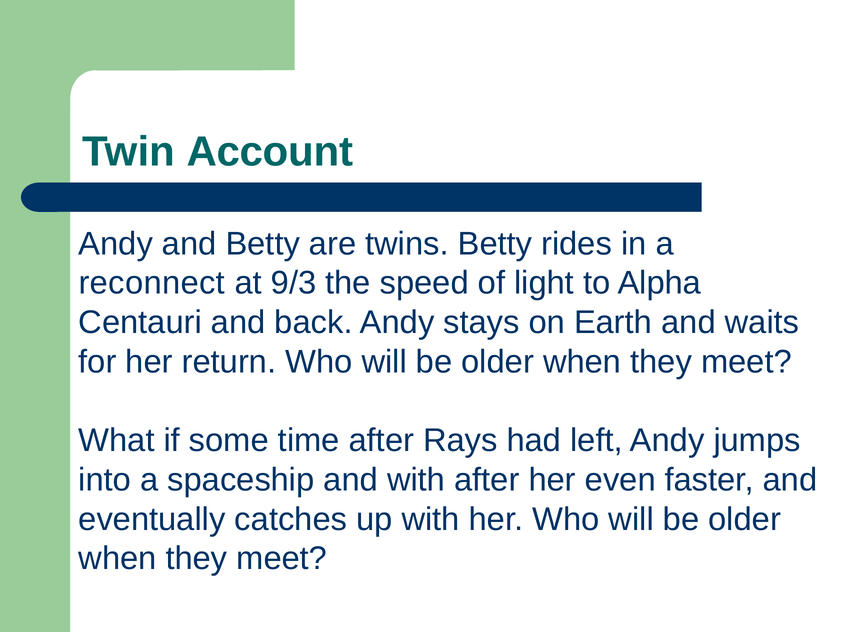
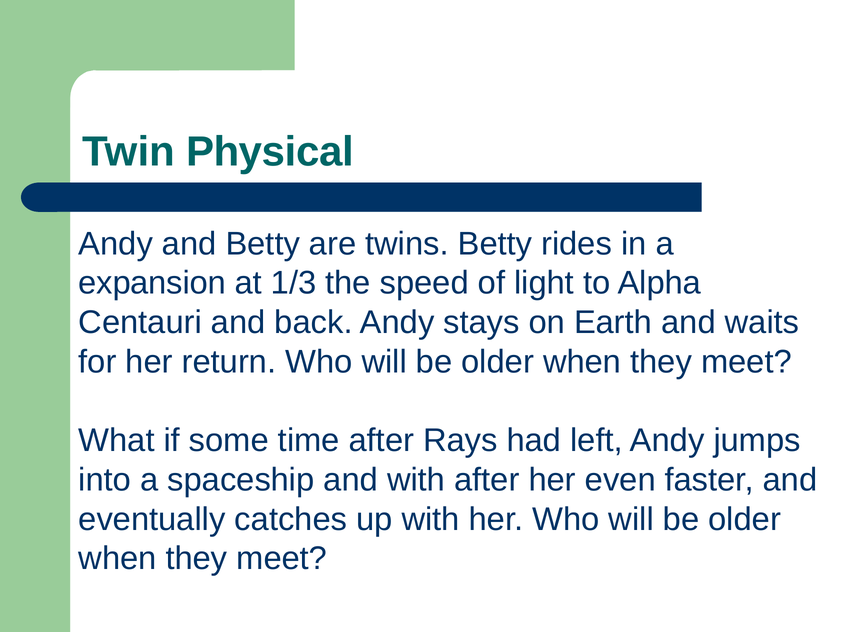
Account: Account -> Physical (270, 152)
reconnect: reconnect -> expansion (152, 283)
9/3: 9/3 -> 1/3 (294, 283)
